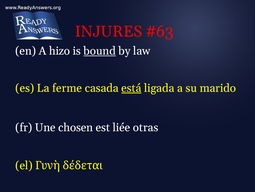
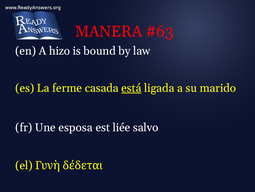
INJURES: INJURES -> MANERA (109, 31)
bound underline: present -> none (100, 51)
chosen: chosen -> esposa (76, 127)
otras: otras -> salvo (146, 127)
